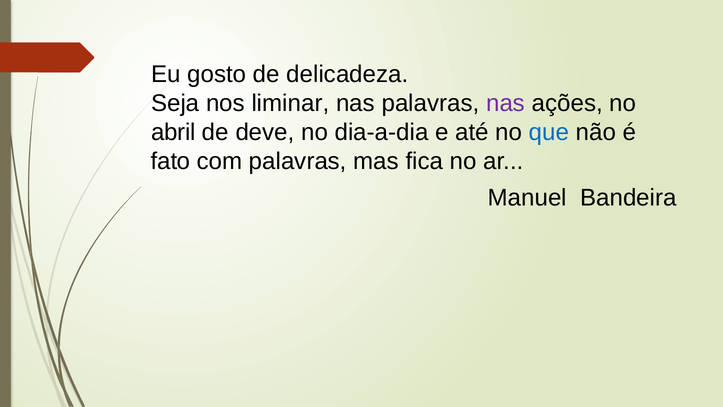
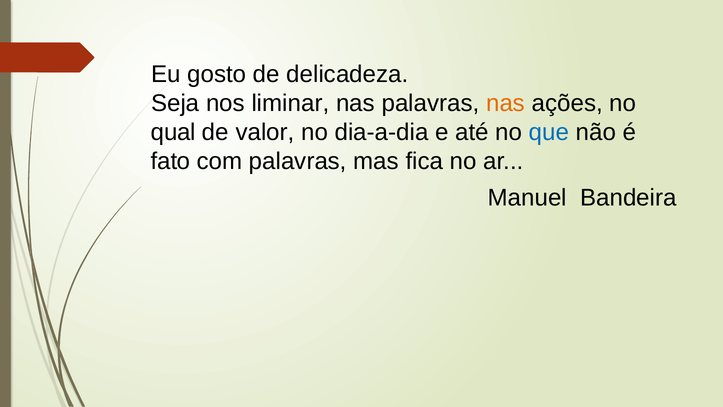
nas colour: purple -> orange (506, 103)
abril: abril -> qual (173, 132)
deve: deve -> valor (265, 132)
